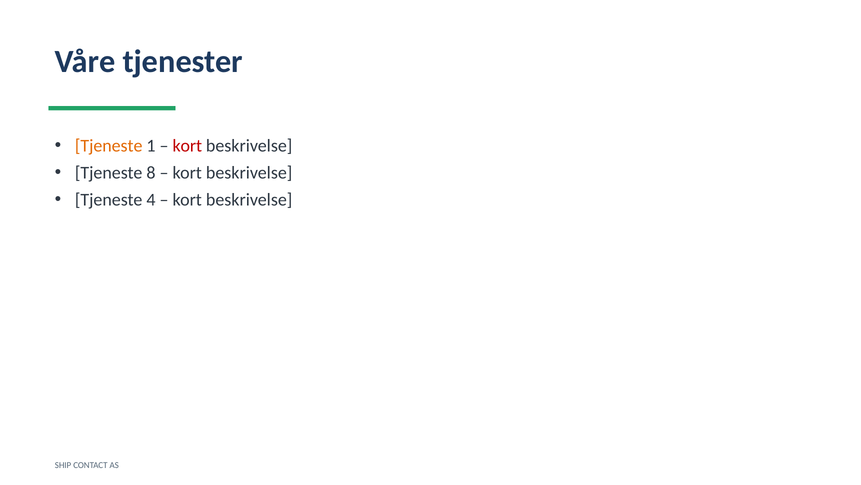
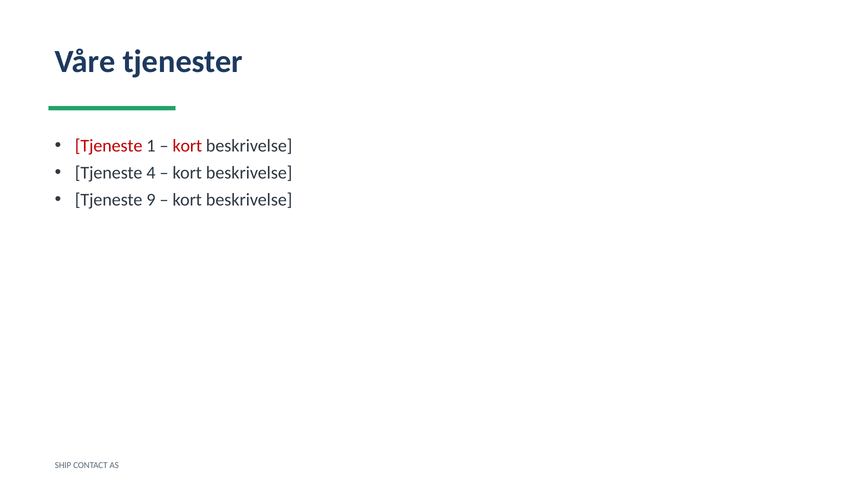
Tjeneste colour: orange -> red (109, 146)
8: 8 -> 4 (151, 173)
4: 4 -> 9 (151, 200)
